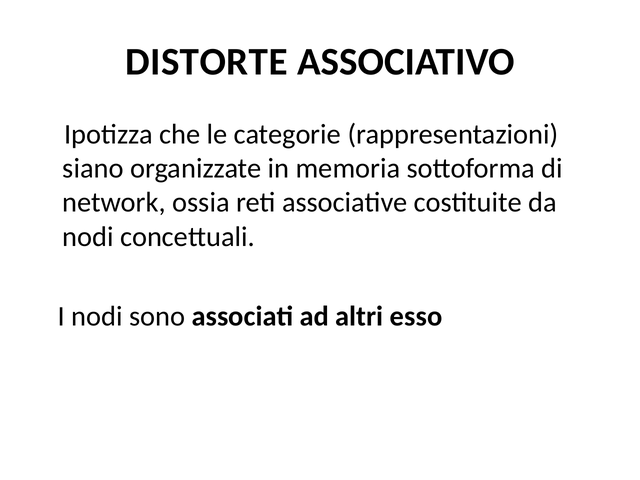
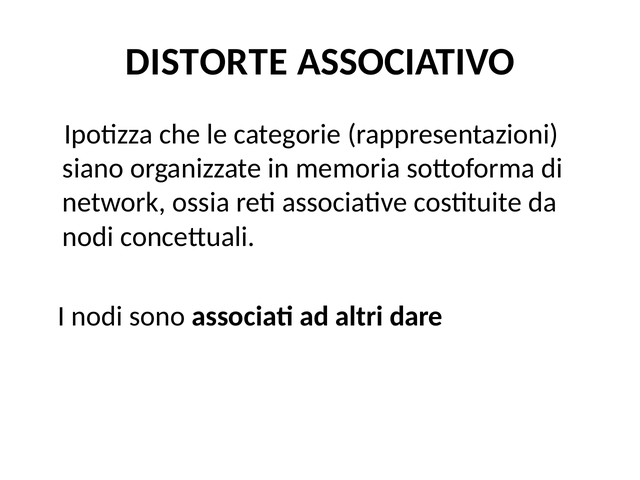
esso: esso -> dare (416, 316)
